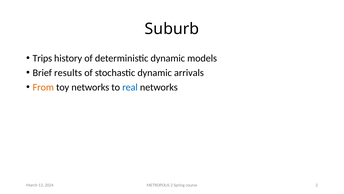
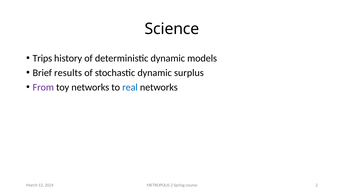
Suburb: Suburb -> Science (172, 29)
arrivals: arrivals -> surplus (189, 73)
From colour: orange -> purple (43, 87)
